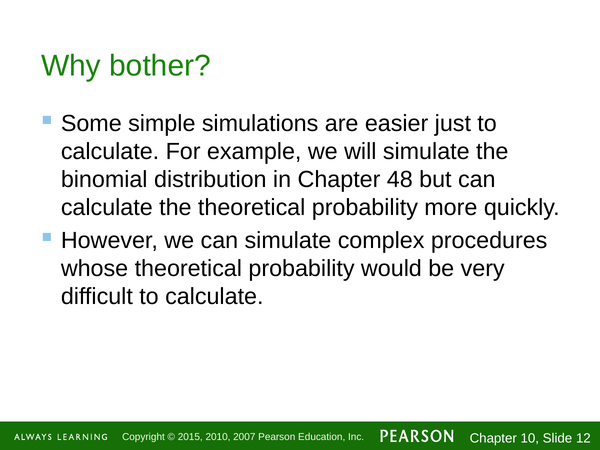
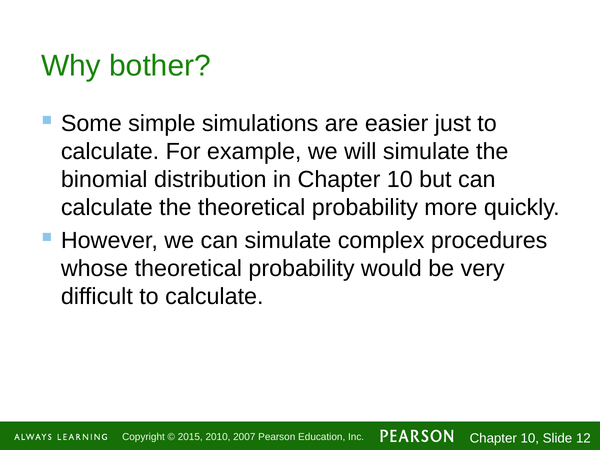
in Chapter 48: 48 -> 10 (400, 180)
